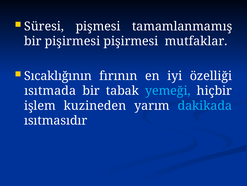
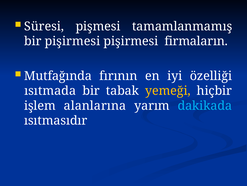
mutfaklar: mutfaklar -> firmaların (196, 41)
Sıcaklığının: Sıcaklığının -> Mutfağında (58, 76)
yemeği colour: light blue -> yellow (168, 90)
kuzineden: kuzineden -> alanlarına (95, 105)
